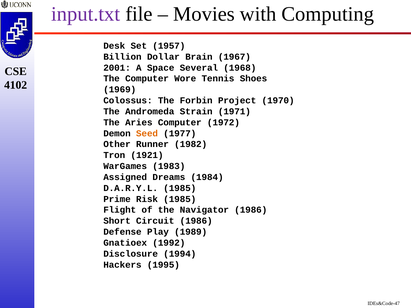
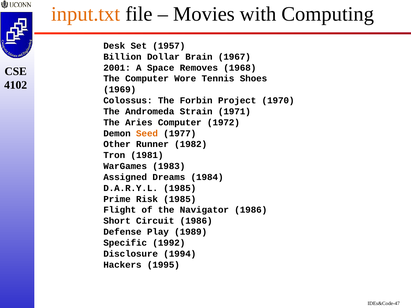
input.txt colour: purple -> orange (86, 14)
Several: Several -> Removes (199, 68)
1921: 1921 -> 1981 (147, 155)
Gnatioex: Gnatioex -> Specific (125, 243)
